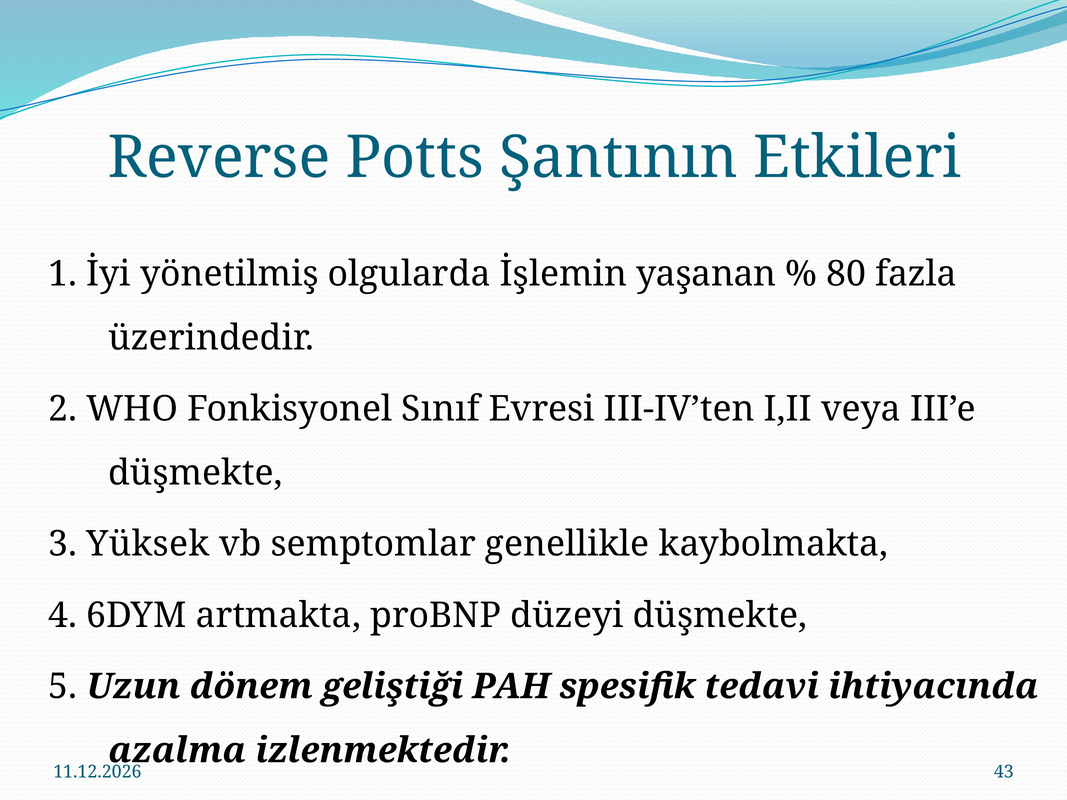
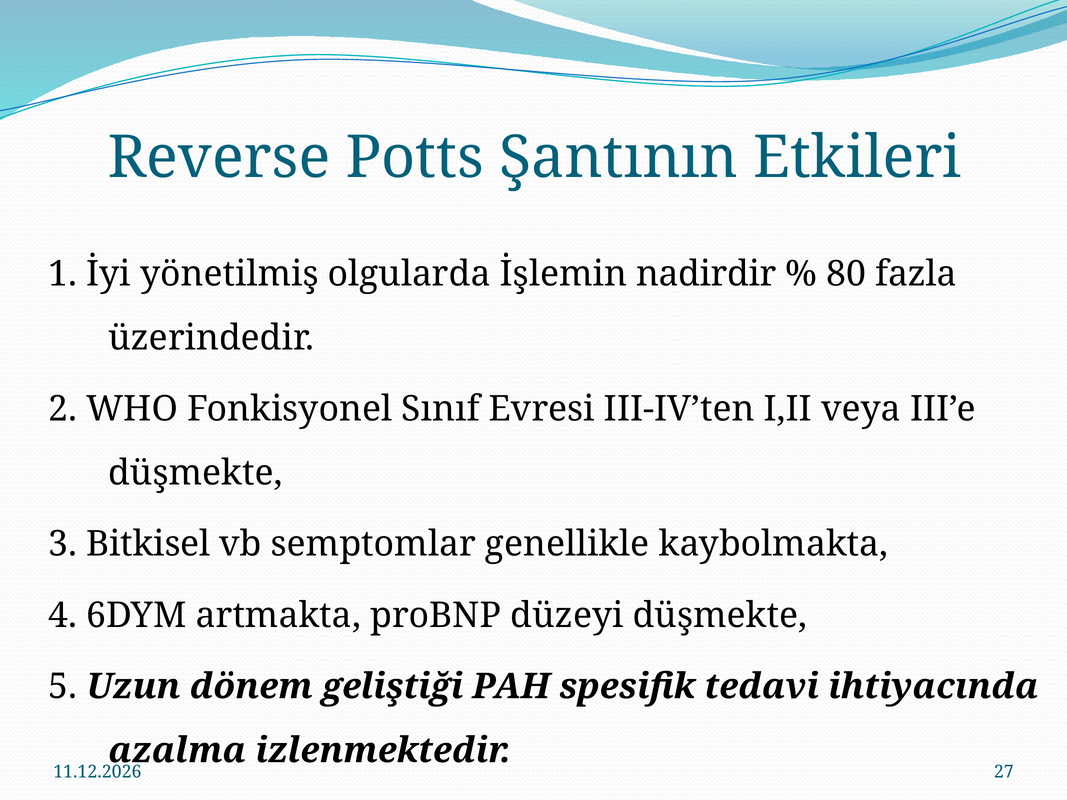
yaşanan: yaşanan -> nadirdir (706, 274)
Yüksek: Yüksek -> Bitkisel (148, 544)
43: 43 -> 27 (1004, 772)
